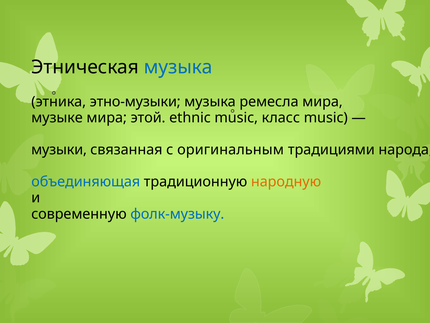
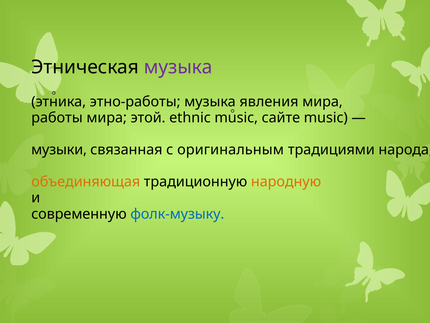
музыка colour: blue -> purple (178, 67)
этно-музыки: этно-музыки -> этно-работы (135, 102)
ремесла: ремесла -> явления (269, 102)
музыке: музыке -> работы (57, 118)
класс: класс -> сайте (281, 118)
объединяющая colour: blue -> orange (86, 182)
